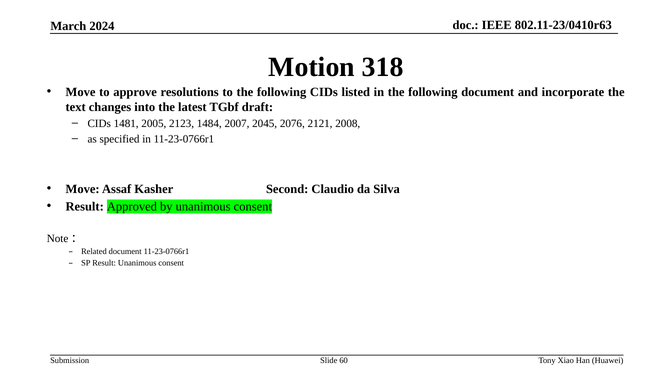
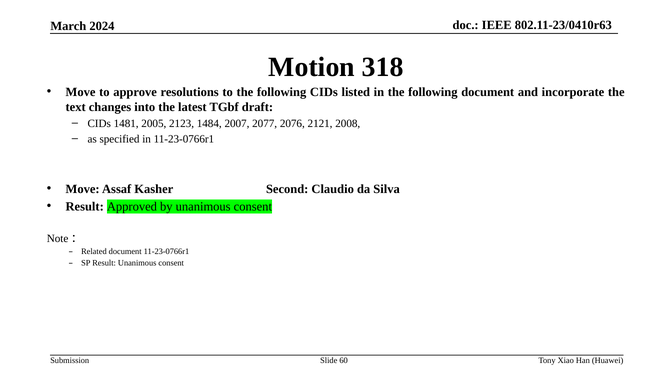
2045: 2045 -> 2077 (265, 123)
